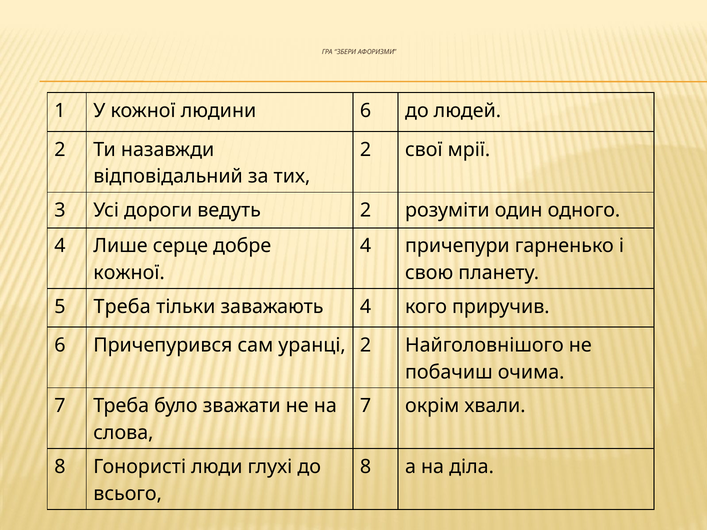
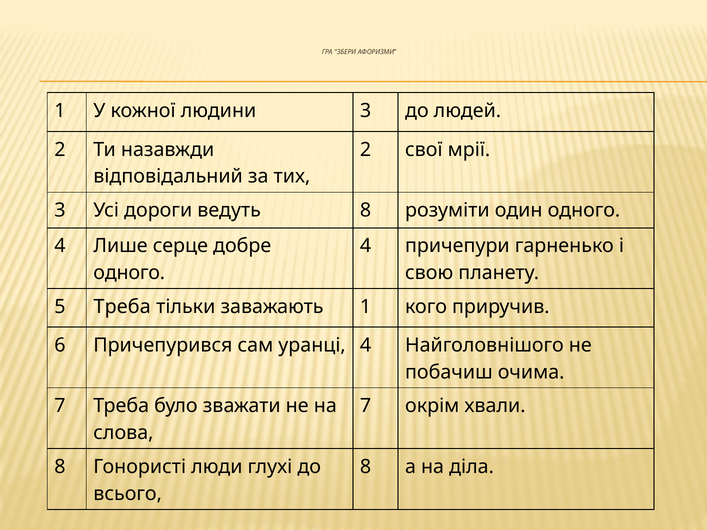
людини 6: 6 -> 3 (366, 111)
ведуть 2: 2 -> 8 (366, 210)
кожної: кожної -> одного (129, 273)
заважають 4: 4 -> 1 (366, 307)
уранці 2: 2 -> 4 (366, 345)
